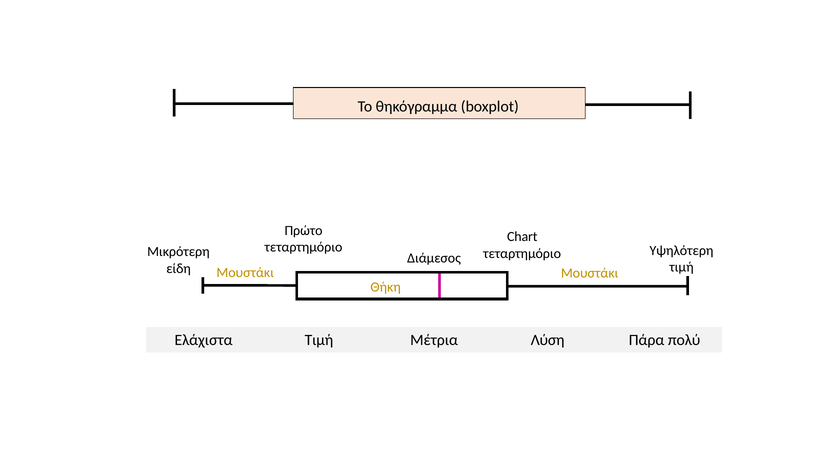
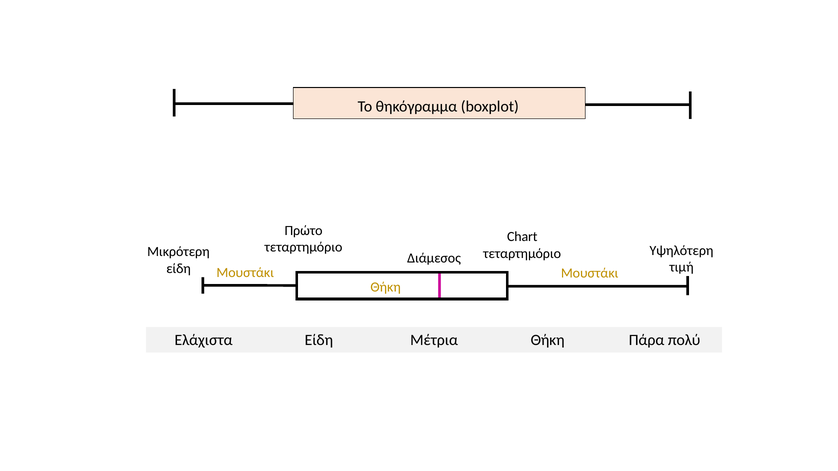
Ελάχιστα Τιμή: Τιμή -> Είδη (319, 340)
Μέτρια Λύση: Λύση -> Θήκη (548, 340)
